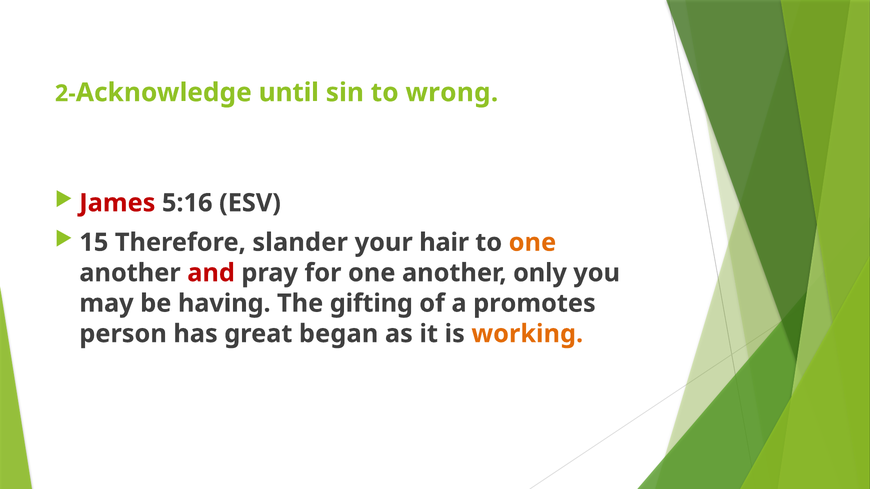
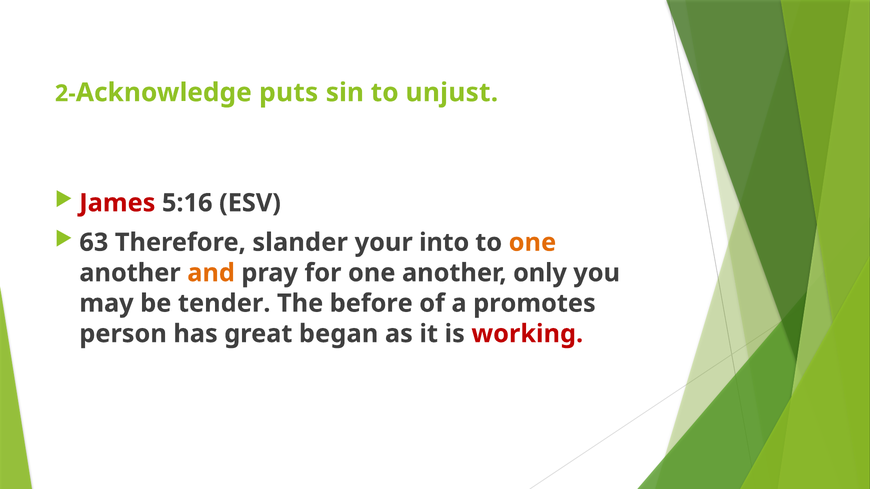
until: until -> puts (289, 93)
wrong: wrong -> unjust (452, 93)
15: 15 -> 63 (94, 243)
hair: hair -> into (444, 243)
and colour: red -> orange (211, 273)
having: having -> tender (224, 304)
gifting: gifting -> before (371, 304)
working colour: orange -> red (527, 334)
